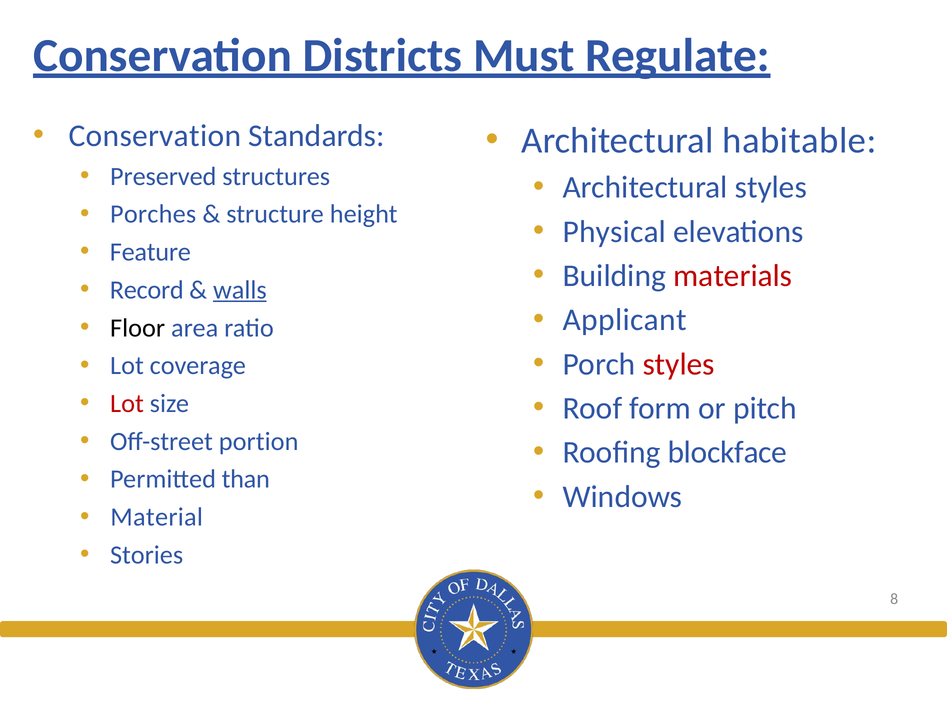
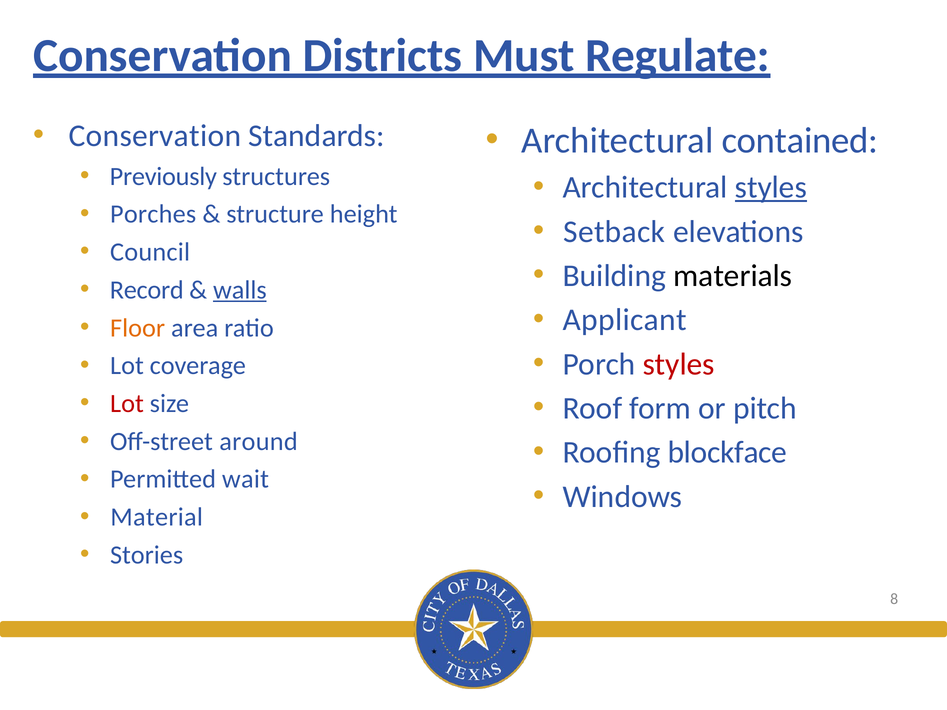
habitable: habitable -> contained (800, 141)
Preserved: Preserved -> Previously (163, 176)
styles underline: none -> present (771, 188)
Physical: Physical -> Setback (614, 232)
Feature: Feature -> Council (150, 252)
materials colour: red -> black (733, 276)
Floor colour: black -> orange (138, 328)
portion: portion -> around (259, 442)
than: than -> wait (246, 479)
